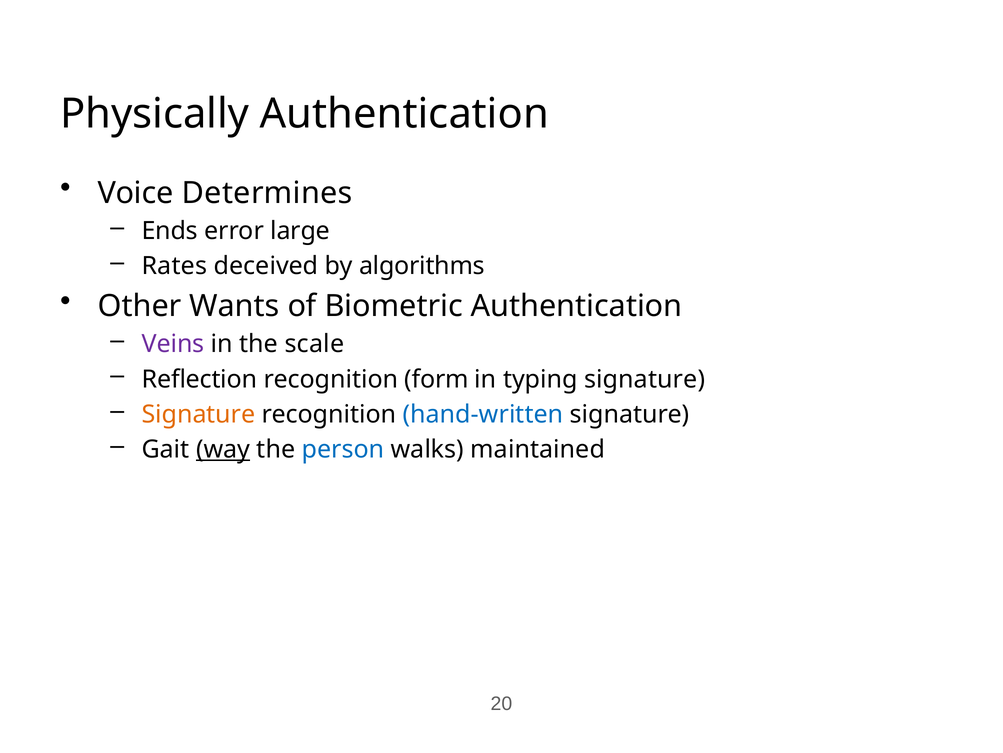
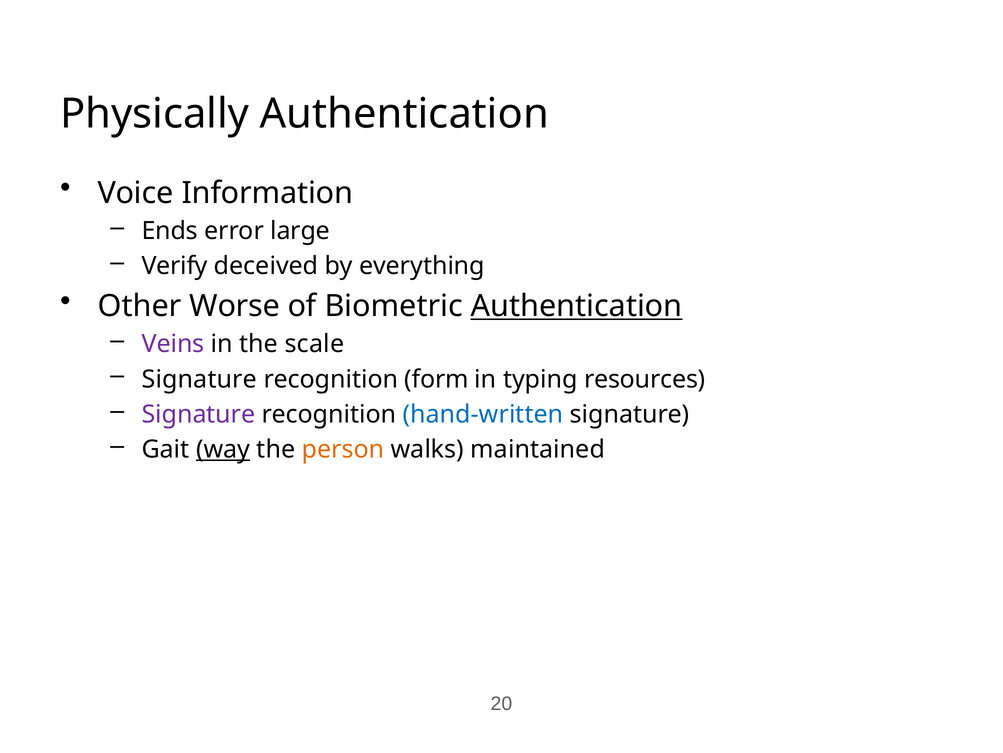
Determines: Determines -> Information (267, 193)
Rates: Rates -> Verify (175, 266)
algorithms: algorithms -> everything (422, 266)
Wants: Wants -> Worse (235, 306)
Authentication underline: none -> present (577, 306)
Reflection: Reflection -> Signature (199, 379)
typing signature: signature -> resources (645, 379)
Signature colour: orange -> purple (198, 414)
person colour: blue -> orange (343, 449)
